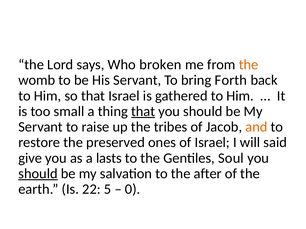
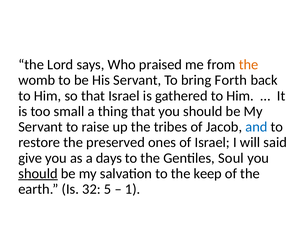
broken: broken -> praised (160, 65)
that underline: present -> none (143, 112)
and colour: orange -> blue (256, 127)
lasts: lasts -> days (109, 158)
after: after -> keep (208, 174)
22: 22 -> 32 (91, 190)
0: 0 -> 1 (133, 190)
